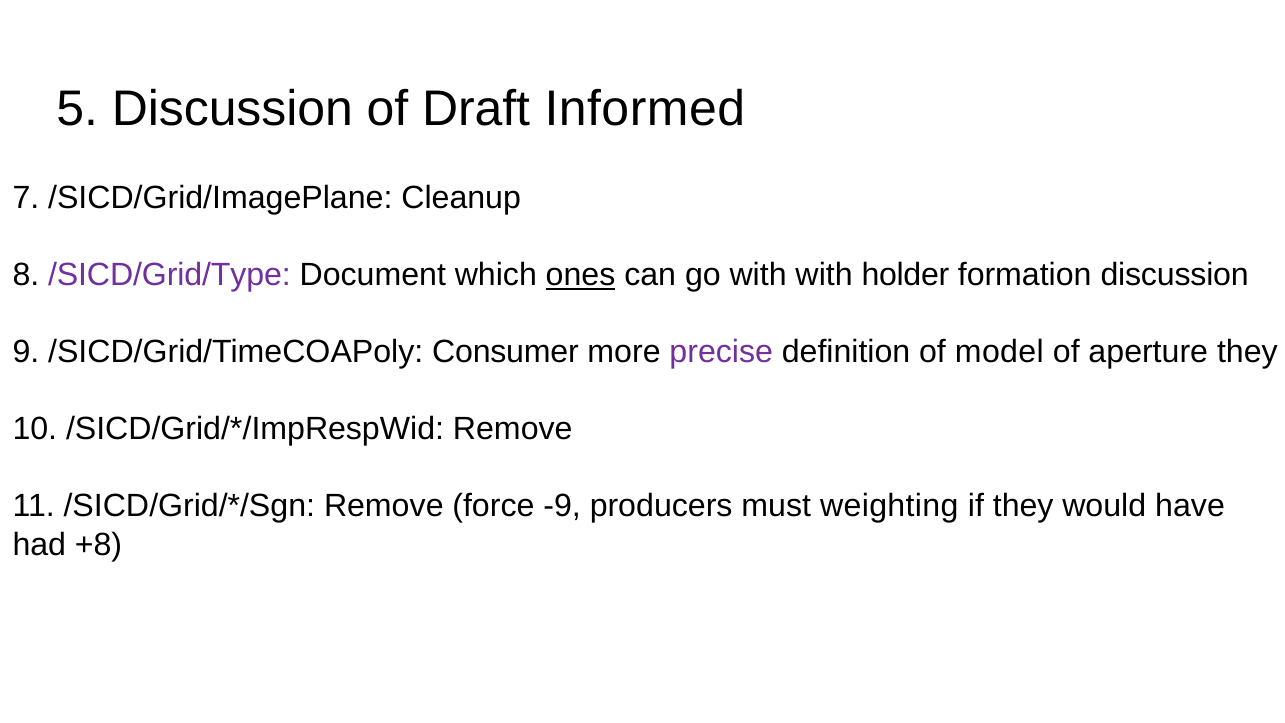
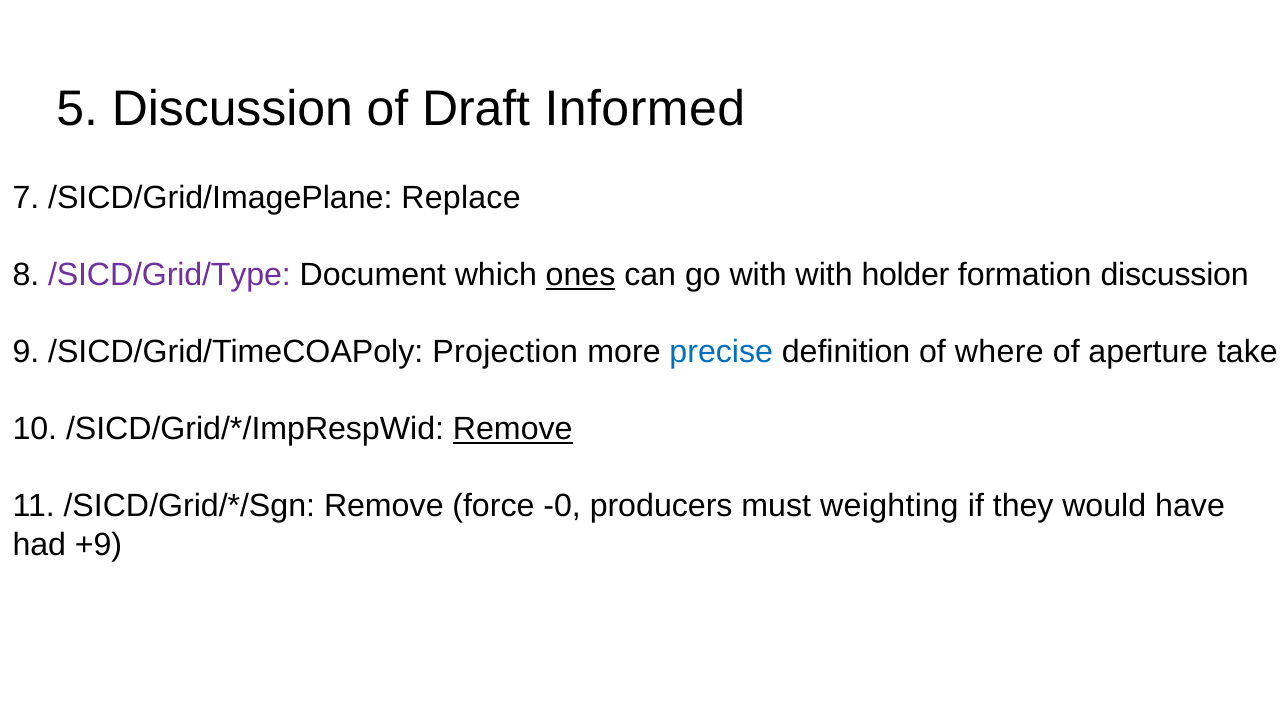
Cleanup: Cleanup -> Replace (461, 198)
Consumer: Consumer -> Projection (505, 352)
precise colour: purple -> blue (721, 352)
model: model -> where (999, 352)
aperture they: they -> take (1247, 352)
Remove underline: none -> present (513, 429)
-9: -9 -> -0 (562, 506)
+8: +8 -> +9 (99, 545)
